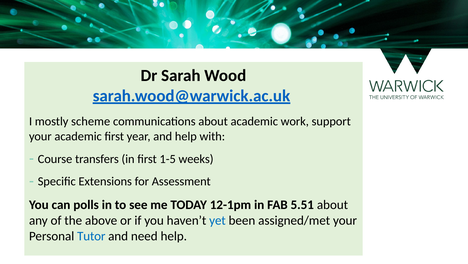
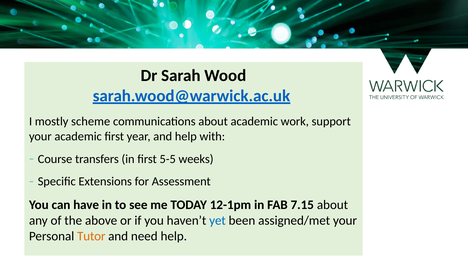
1-5: 1-5 -> 5-5 (168, 158)
polls: polls -> have (86, 204)
5.51: 5.51 -> 7.15 (302, 204)
Tutor colour: blue -> orange (91, 235)
